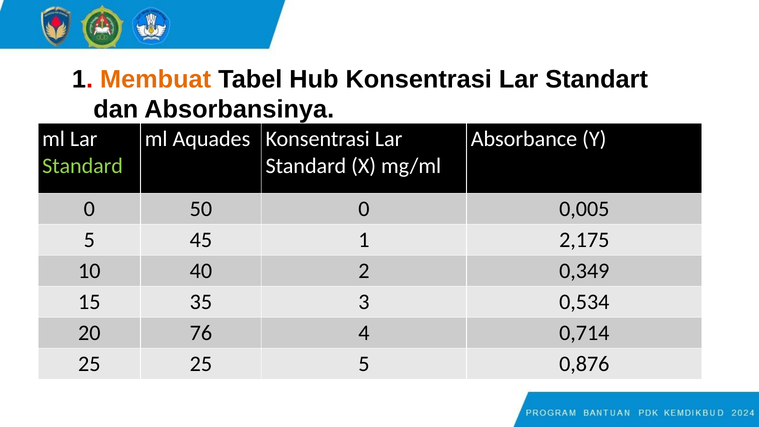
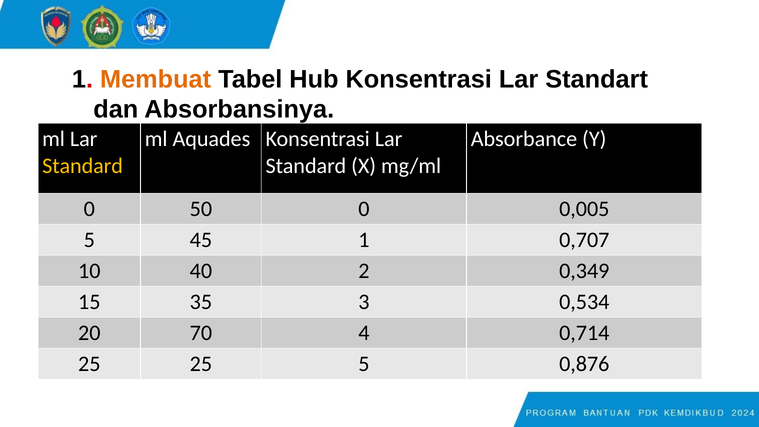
Standard colour: light green -> yellow (83, 166)
2,175: 2,175 -> 0,707 (584, 240)
76: 76 -> 70 (201, 333)
